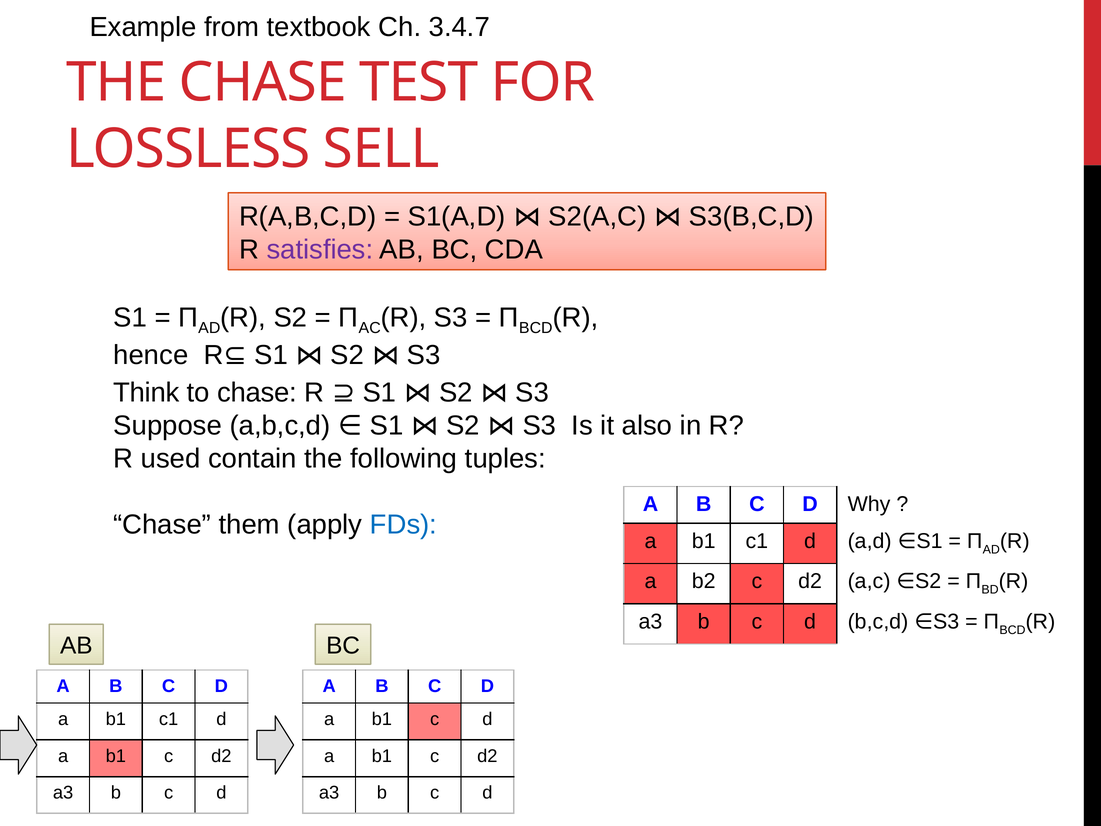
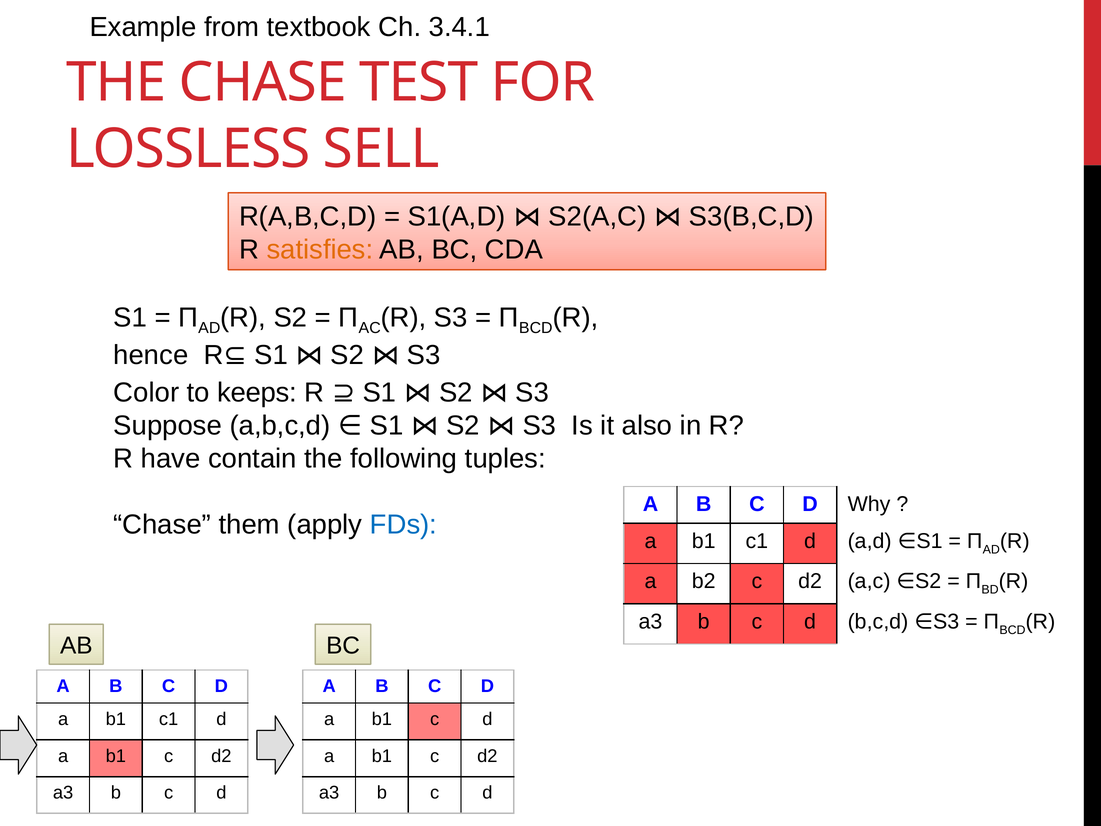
3.4.7: 3.4.7 -> 3.4.1 (459, 27)
satisfies colour: purple -> orange (320, 250)
Think: Think -> Color (146, 392)
to chase: chase -> keeps (257, 392)
used: used -> have (171, 459)
